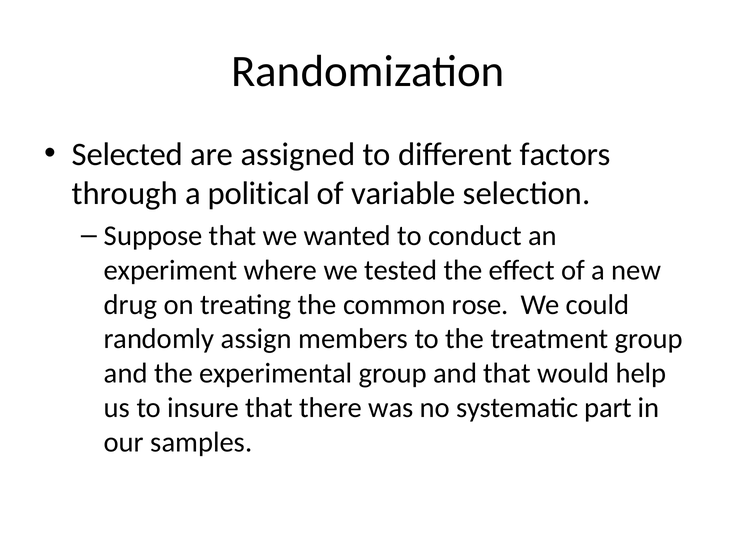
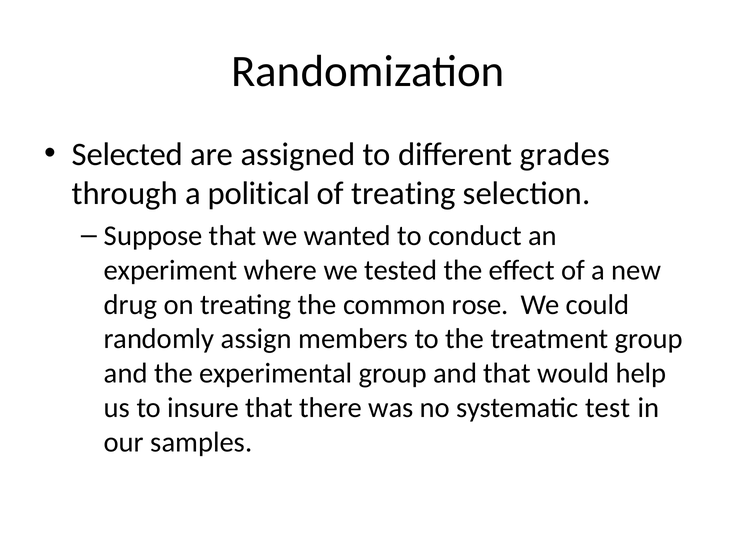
factors: factors -> grades (565, 154)
of variable: variable -> treating (403, 194)
part: part -> test (608, 408)
